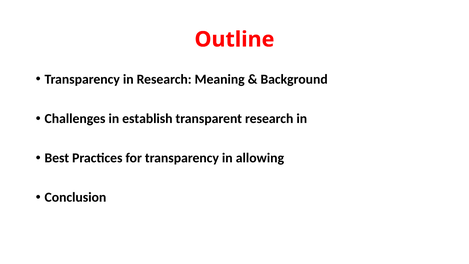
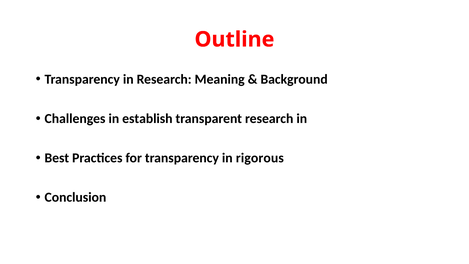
allowing: allowing -> rigorous (260, 158)
